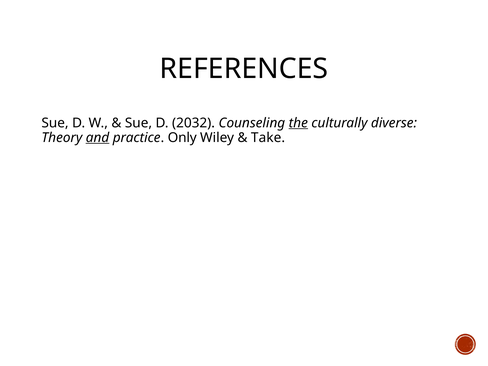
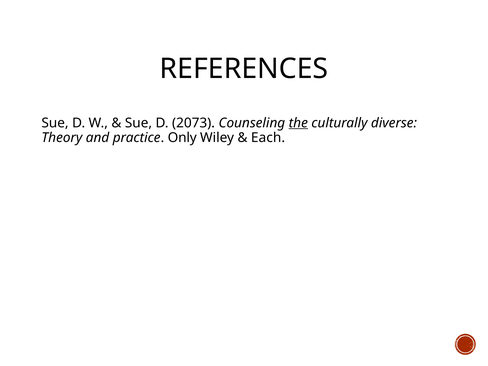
2032: 2032 -> 2073 (194, 123)
and underline: present -> none (98, 138)
Take: Take -> Each (268, 138)
